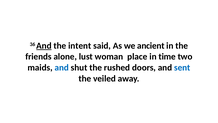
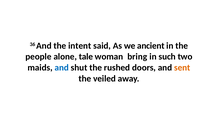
And underline: present -> none (44, 46)
friends: friends -> people (38, 56)
lust: lust -> tale (86, 56)
place: place -> bring (137, 56)
time: time -> such (167, 56)
sent colour: blue -> orange (182, 67)
